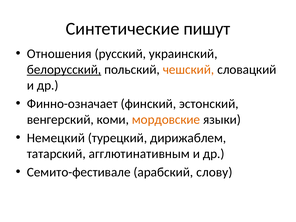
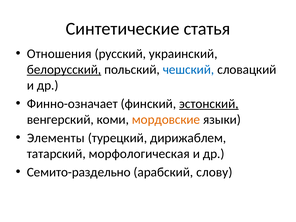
пишут: пишут -> статья (207, 29)
чешский colour: orange -> blue (189, 69)
эстонский underline: none -> present (209, 104)
Немецкий: Немецкий -> Элементы (56, 138)
агглютинативным: агглютинативным -> морфологическая (139, 154)
Семито-фестивале: Семито-фестивале -> Семито-раздельно (79, 172)
